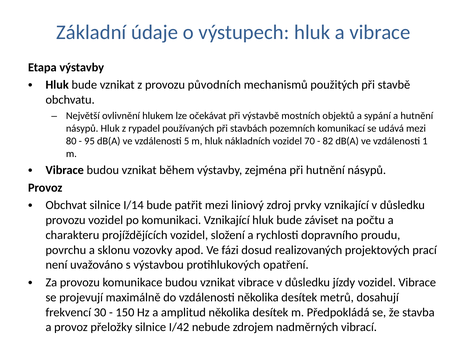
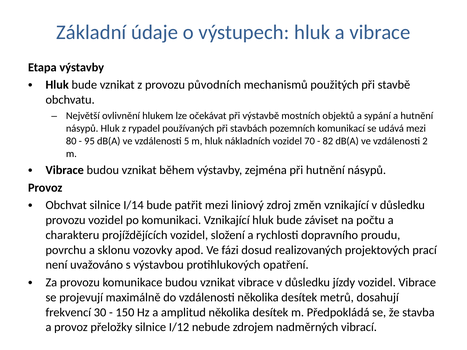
1: 1 -> 2 (425, 141)
prvky: prvky -> změn (308, 205)
I/42: I/42 -> I/12 (179, 327)
